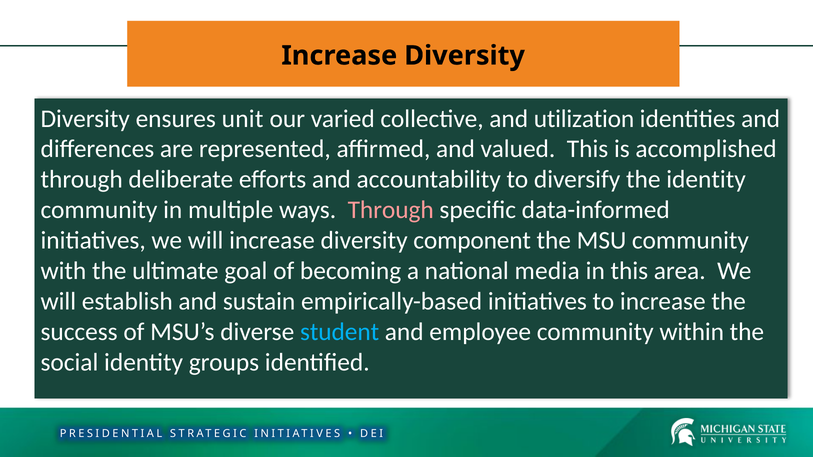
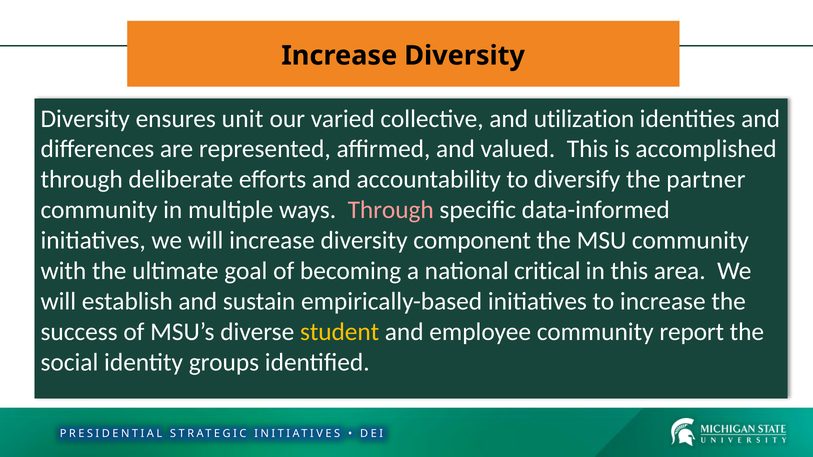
the identity: identity -> partner (706, 180)
media: media -> critical (547, 271)
student colour: light blue -> yellow (340, 332)
within: within -> report (692, 332)
